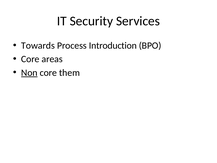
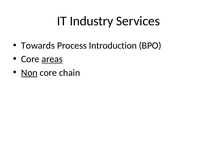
Security: Security -> Industry (91, 21)
areas underline: none -> present (52, 59)
them: them -> chain (70, 73)
